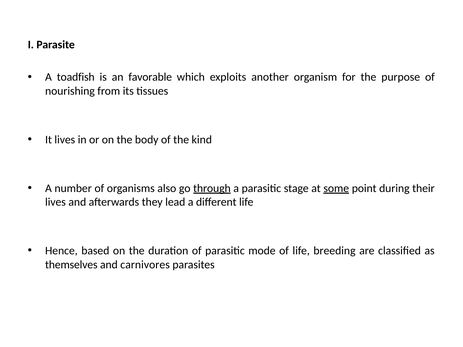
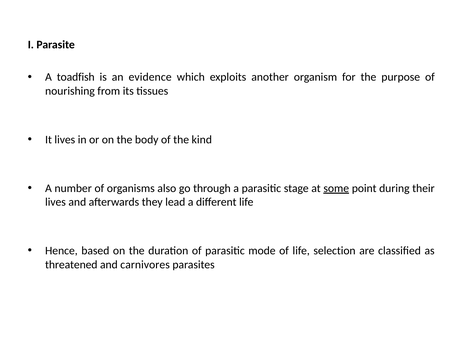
favorable: favorable -> evidence (150, 77)
through underline: present -> none (212, 188)
breeding: breeding -> selection (335, 251)
themselves: themselves -> threatened (71, 265)
